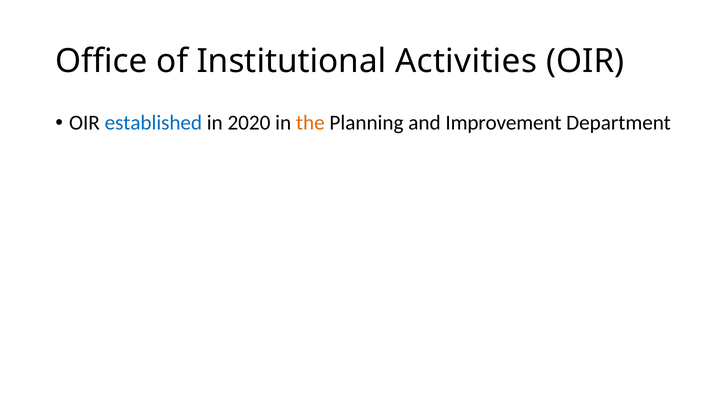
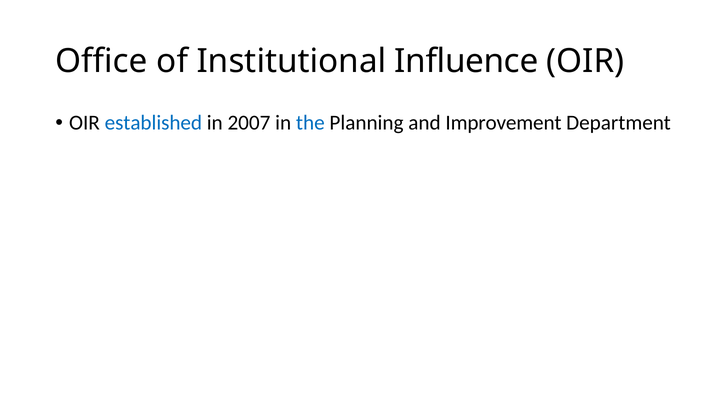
Activities: Activities -> Influence (466, 61)
2020: 2020 -> 2007 (249, 123)
the colour: orange -> blue (310, 123)
